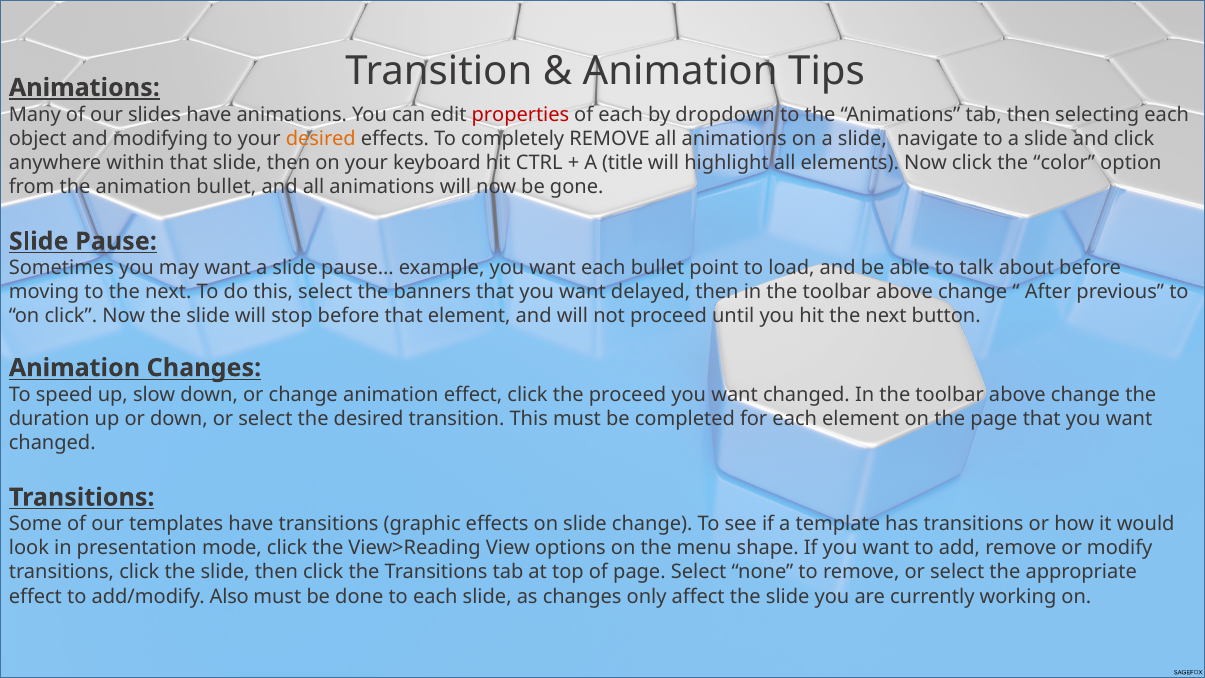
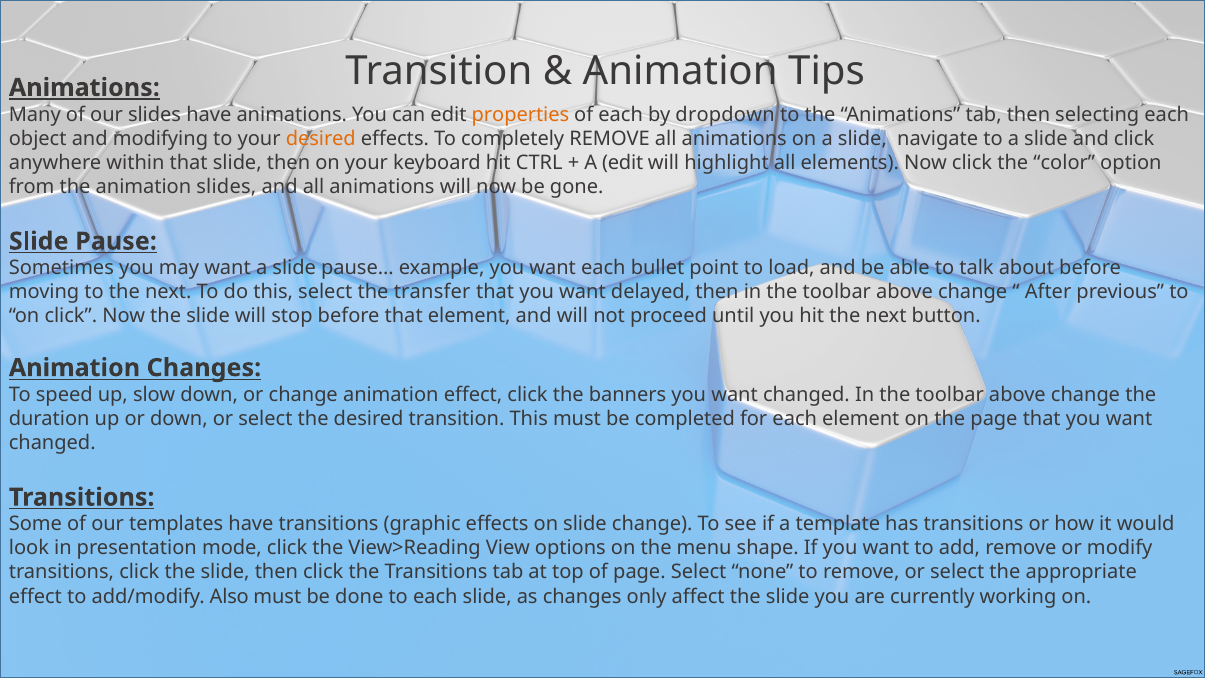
properties colour: red -> orange (520, 114)
A title: title -> edit (623, 163)
animation bullet: bullet -> slides (226, 187)
banners: banners -> transfer (432, 292)
the proceed: proceed -> banners (628, 394)
